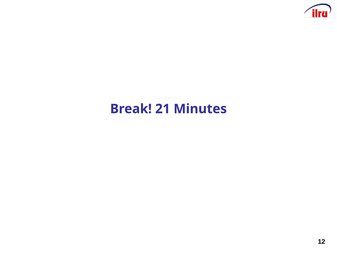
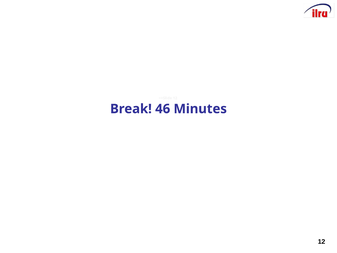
21: 21 -> 46 (163, 109)
